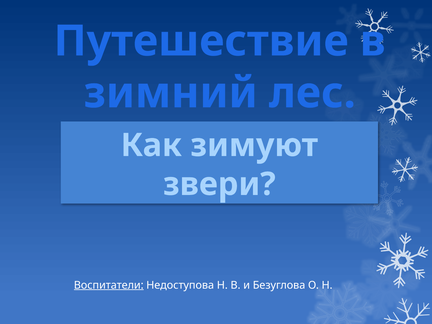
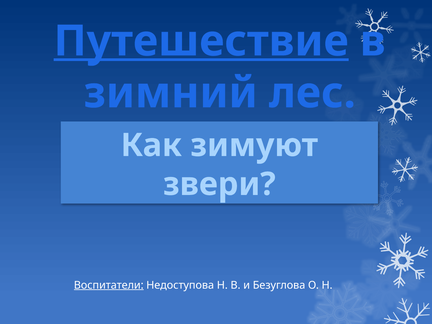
Путешествие underline: none -> present (201, 41)
